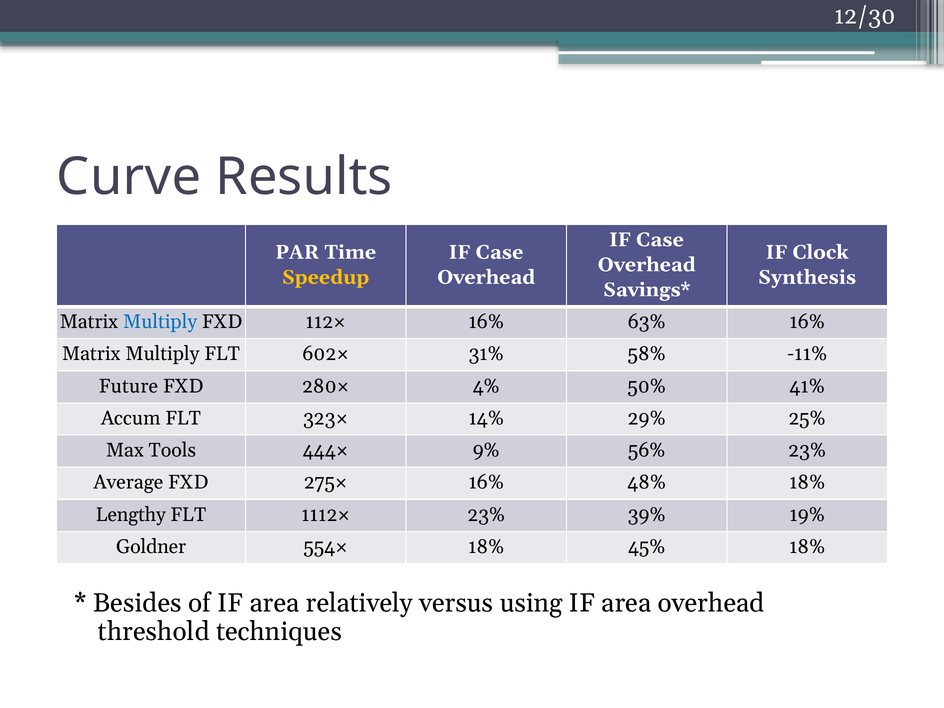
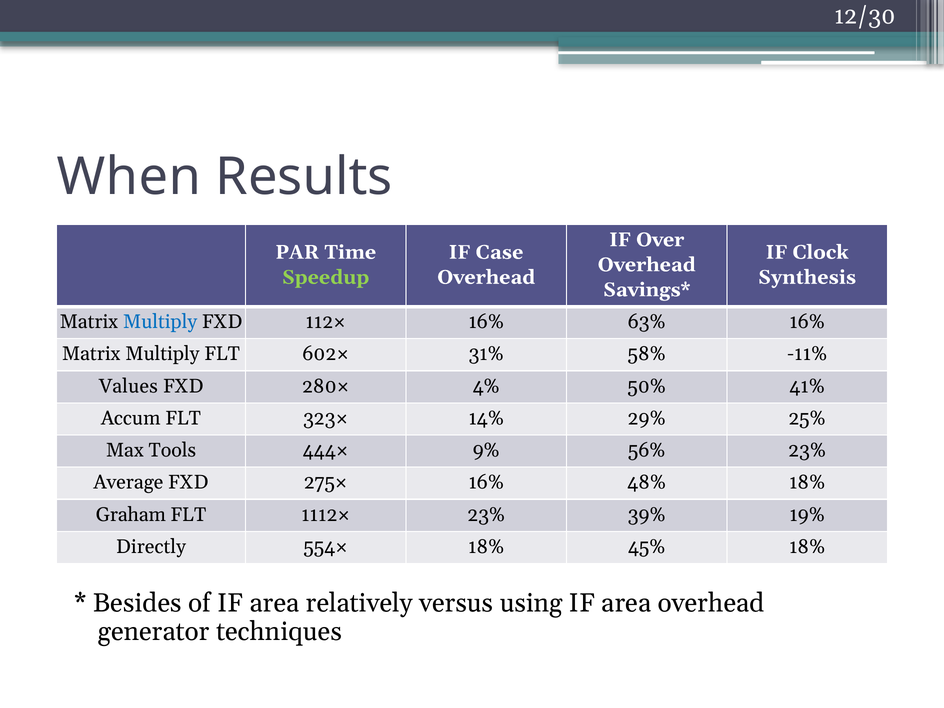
Curve: Curve -> When (129, 177)
Case: Case -> Over (660, 240)
Speedup colour: yellow -> light green (326, 277)
Future: Future -> Values (128, 386)
Lengthy: Lengthy -> Graham (131, 515)
Goldner: Goldner -> Directly (151, 547)
threshold: threshold -> generator (154, 632)
